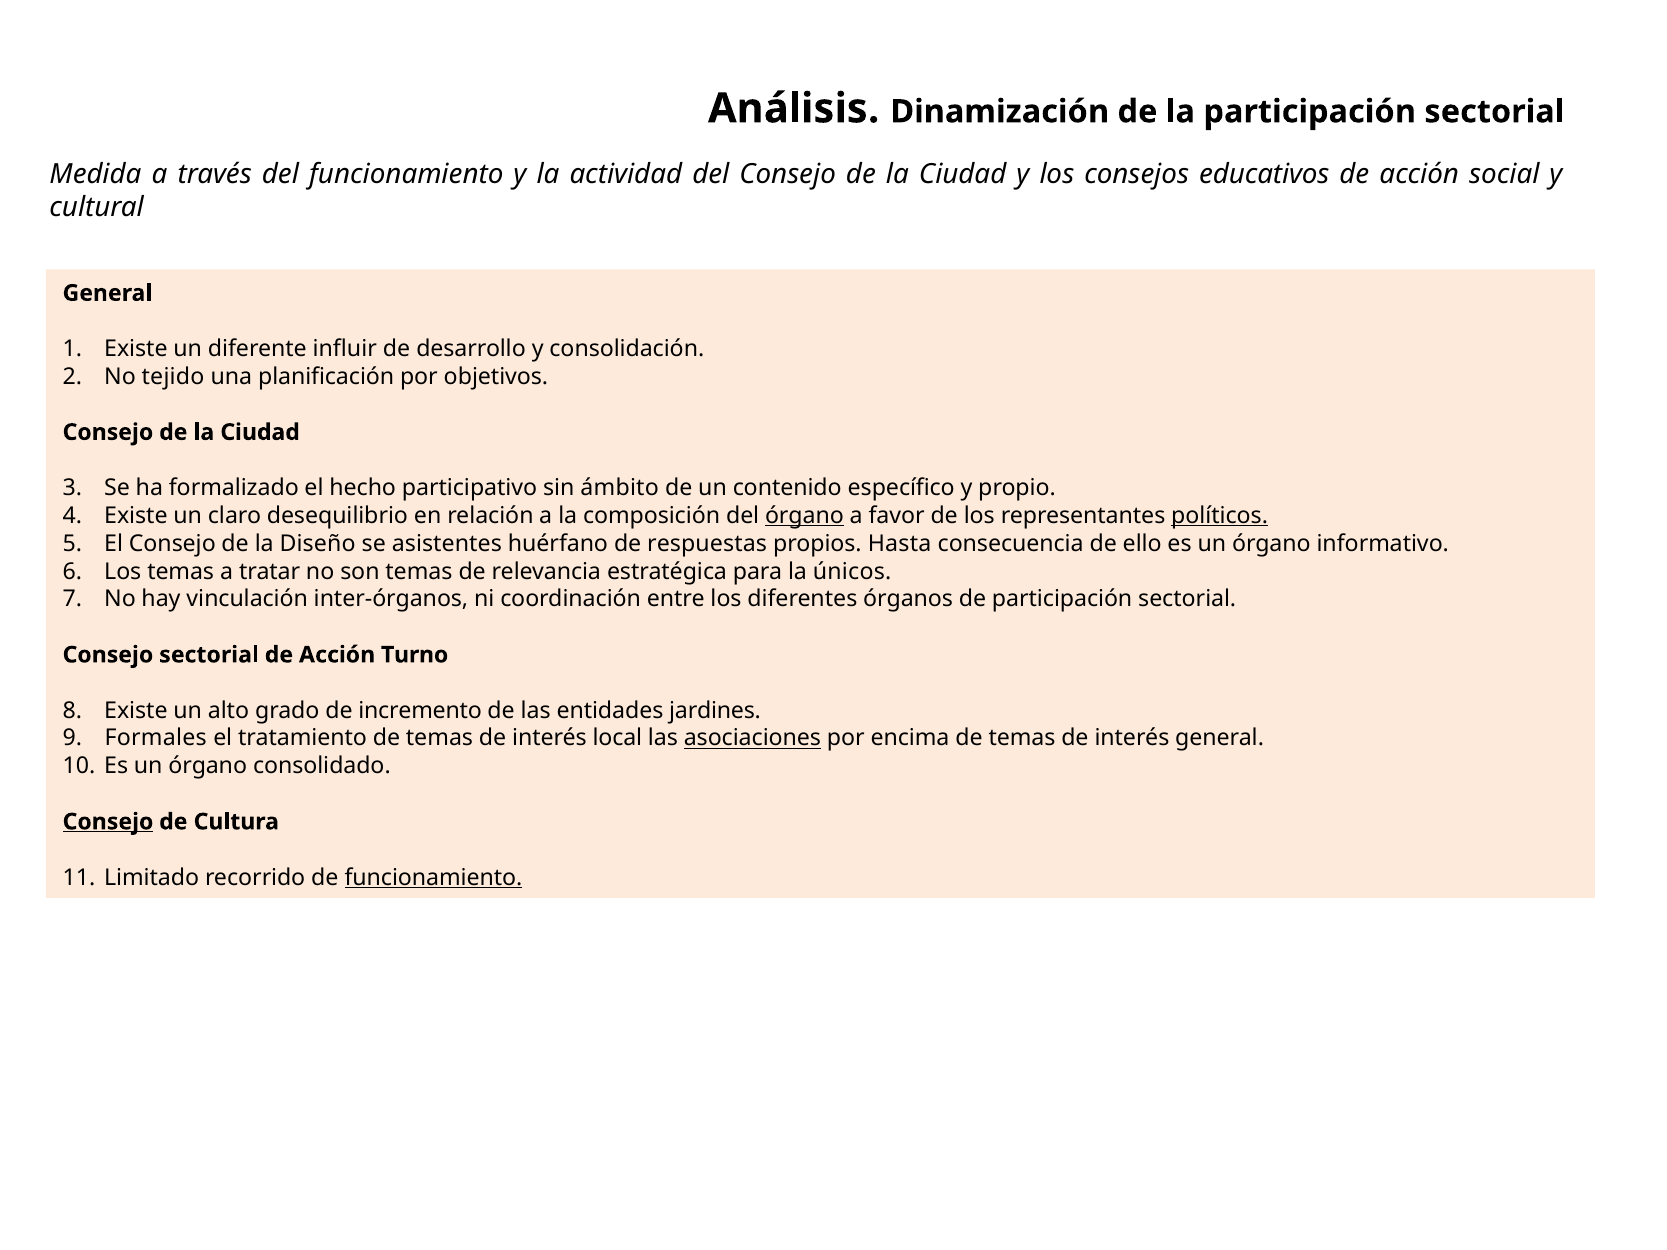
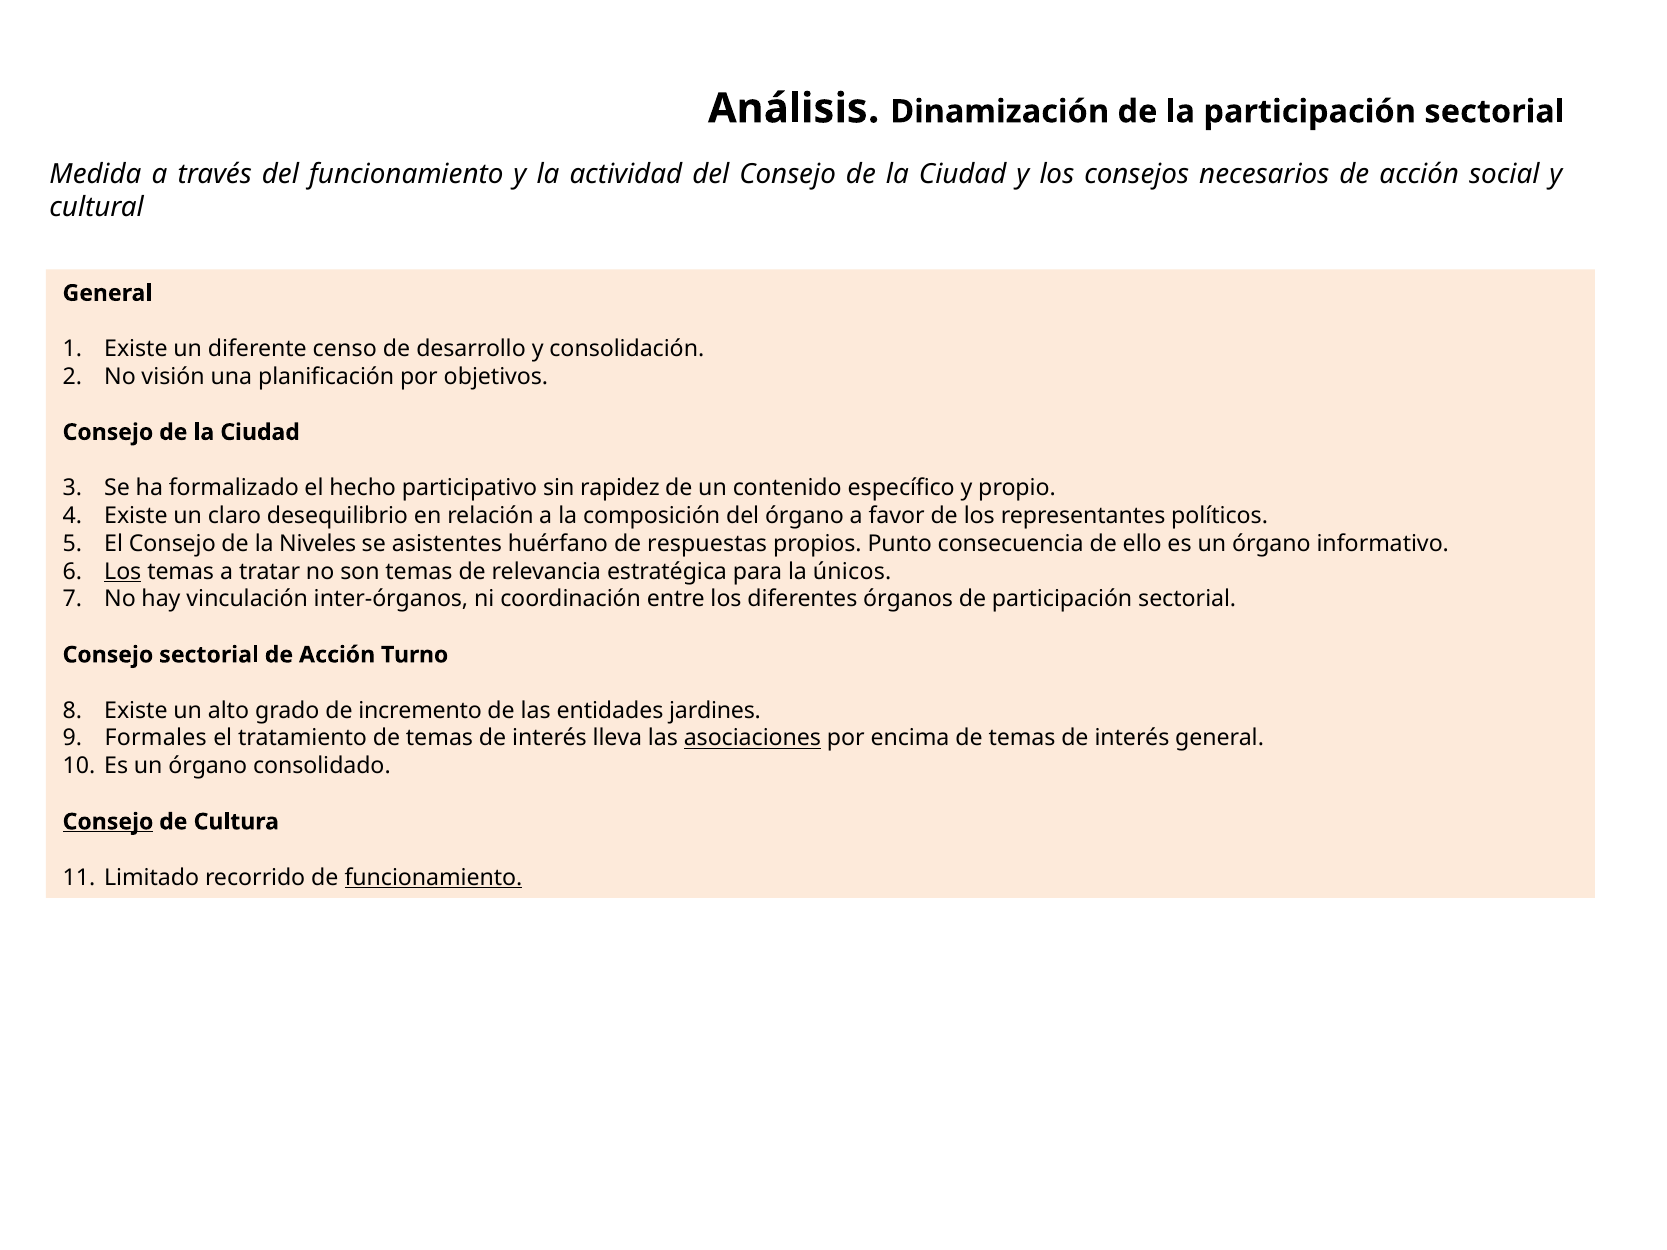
educativos: educativos -> necesarios (1264, 174)
influir: influir -> censo (345, 349)
tejido: tejido -> visión (173, 377)
ámbito: ámbito -> rapidez (620, 488)
órgano underline: present -> none (804, 516)
políticos underline: present -> none (1220, 516)
Diseño: Diseño -> Niveles (318, 544)
Hasta: Hasta -> Punto (900, 544)
Los underline: none -> present (123, 571)
local: local -> lleva (617, 738)
